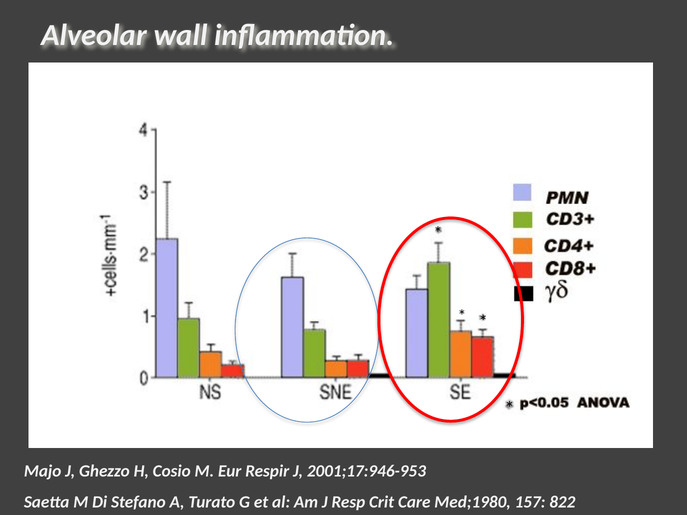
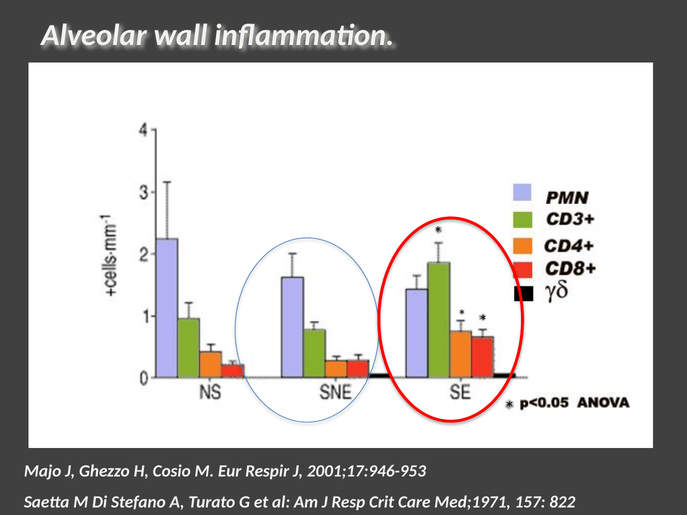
Med;1980: Med;1980 -> Med;1971 (473, 503)
